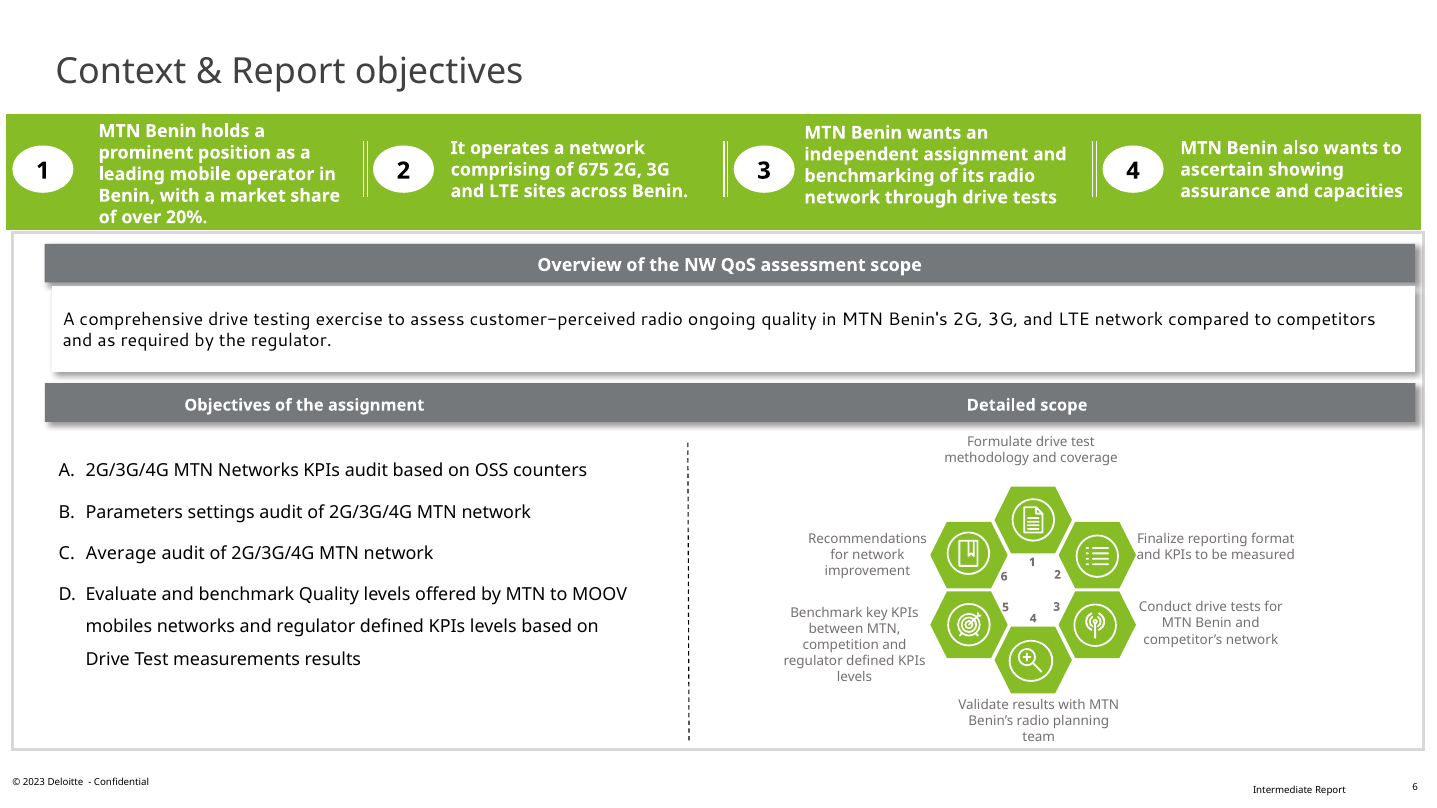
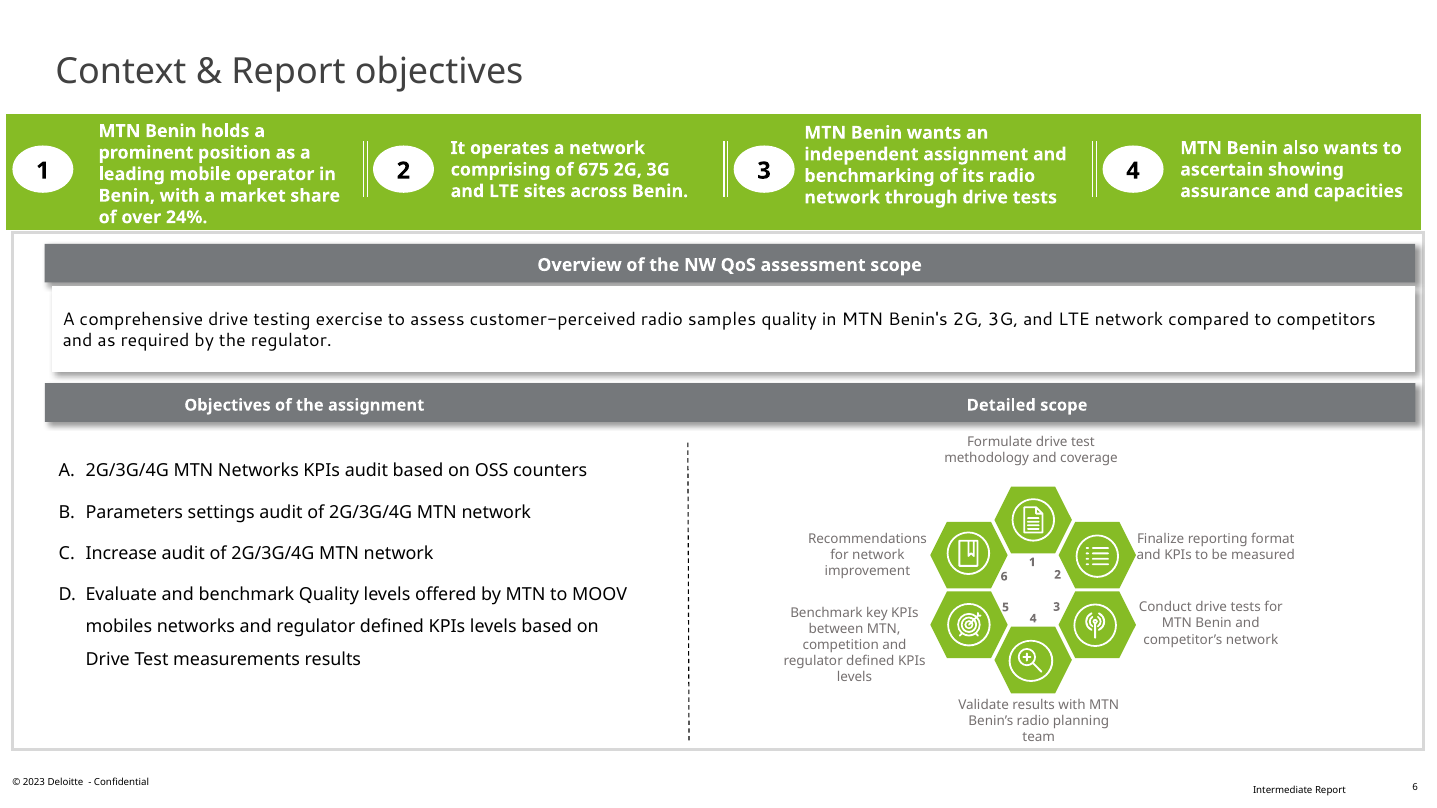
20%: 20% -> 24% (187, 217)
ongoing: ongoing -> samples (722, 320)
Average: Average -> Increase (121, 554)
